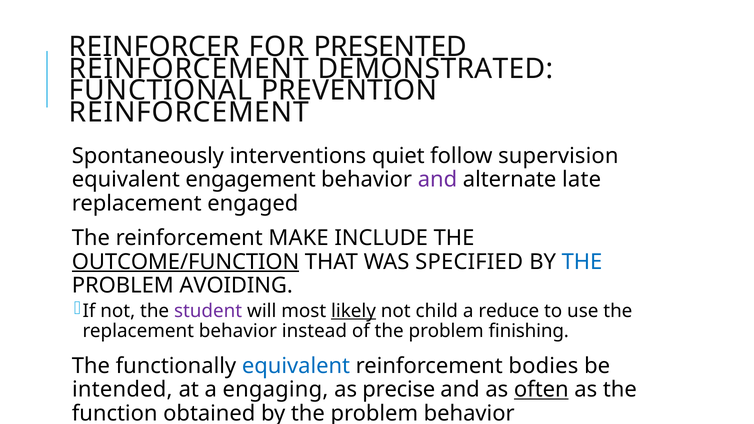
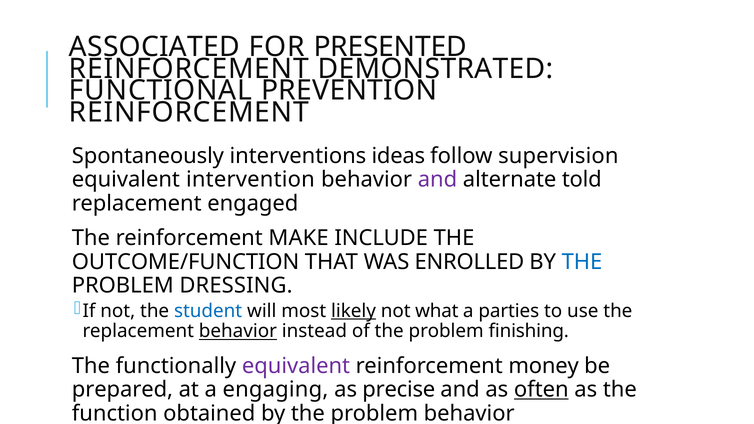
REINFORCER: REINFORCER -> ASSOCIATED (154, 47)
quiet: quiet -> ideas (398, 156)
engagement: engagement -> intervention (250, 180)
late: late -> told (582, 180)
OUTCOME/FUNCTION underline: present -> none (186, 262)
SPECIFIED: SPECIFIED -> ENROLLED (469, 262)
AVOIDING: AVOIDING -> DRESSING (236, 286)
student colour: purple -> blue (208, 311)
child: child -> what (437, 311)
reduce: reduce -> parties (509, 311)
behavior underline: none -> present (238, 331)
equivalent colour: blue -> purple (296, 366)
bodies: bodies -> money (544, 366)
intended: intended -> prepared (122, 390)
